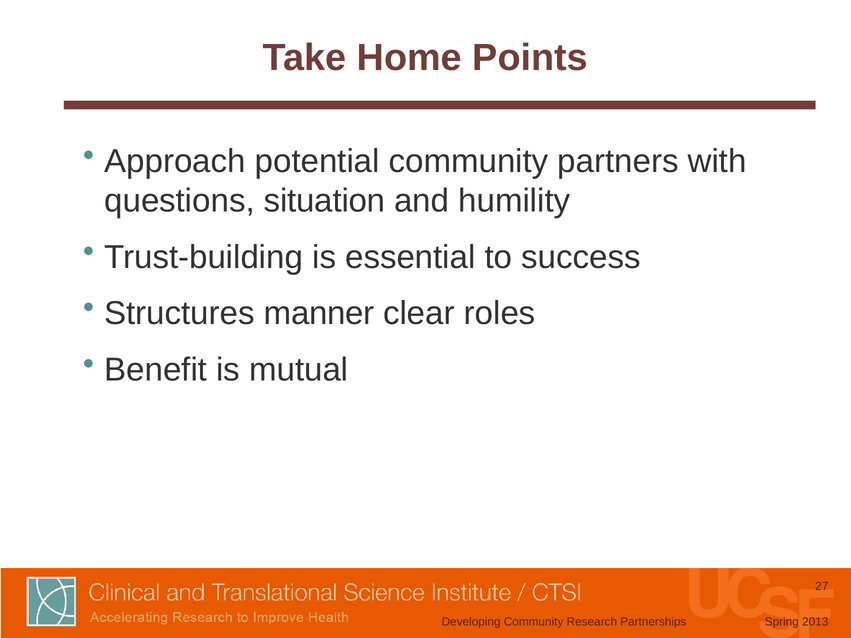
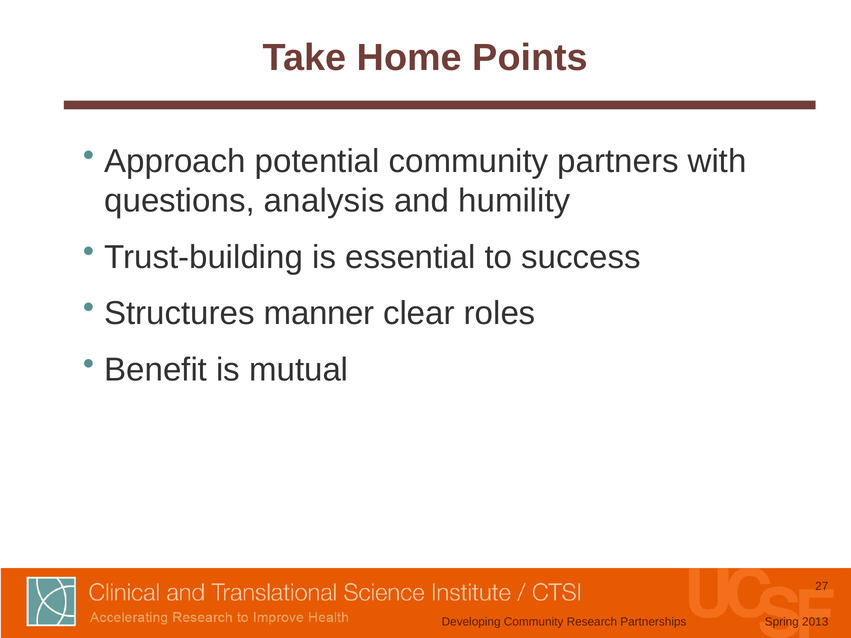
situation: situation -> analysis (324, 201)
